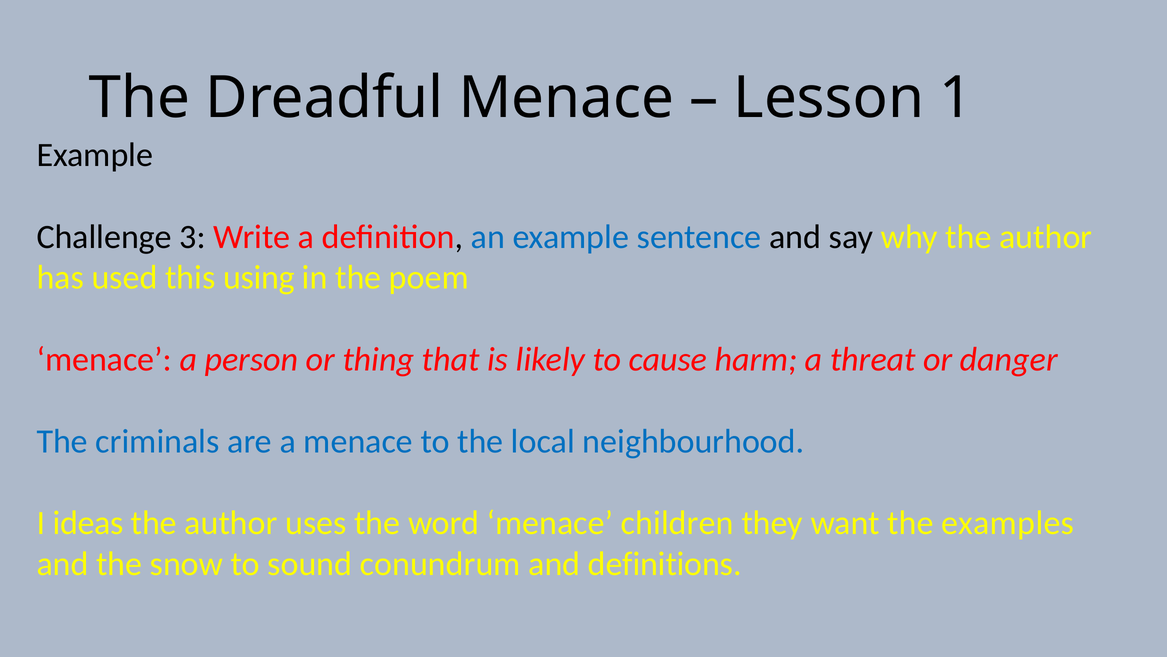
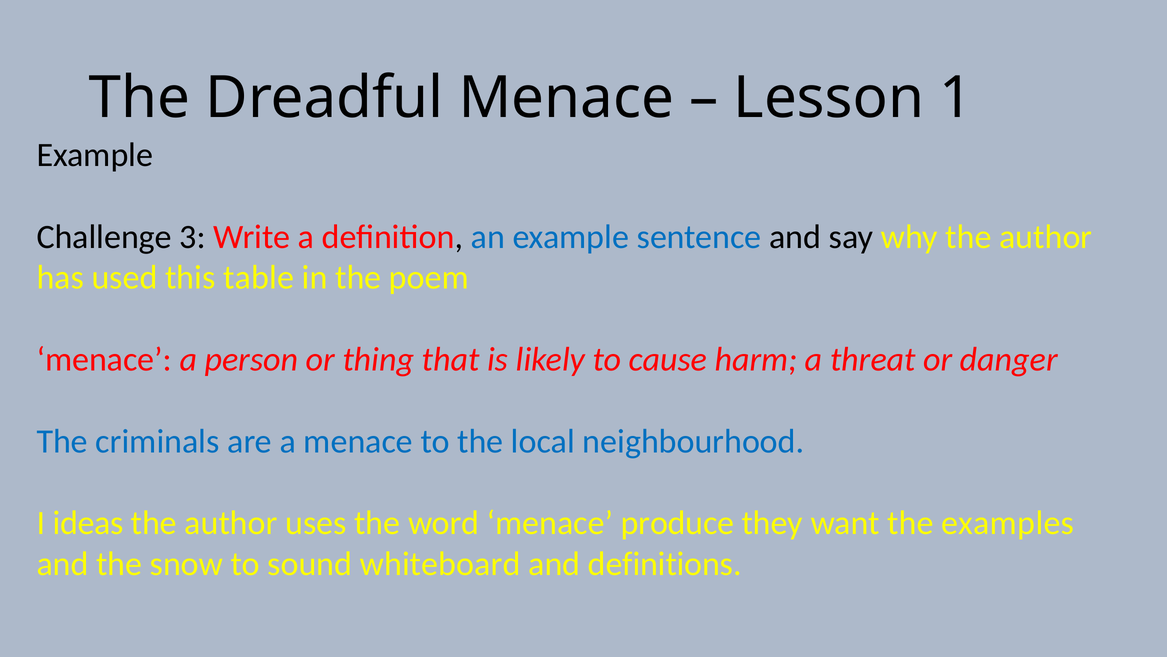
using: using -> table (259, 277)
children: children -> produce (677, 523)
conundrum: conundrum -> whiteboard (440, 564)
